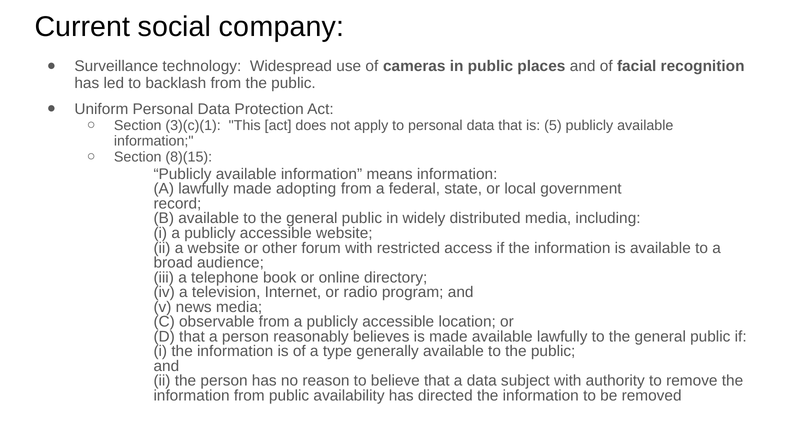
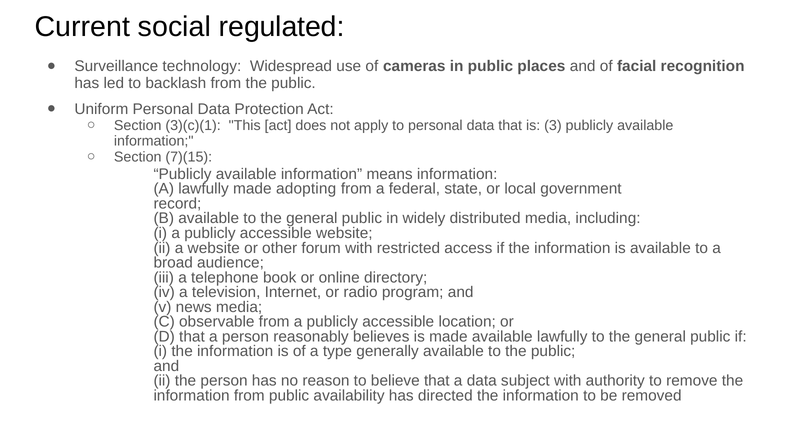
company: company -> regulated (282, 27)
5: 5 -> 3 (553, 125)
8)(15: 8)(15 -> 7)(15 (189, 157)
